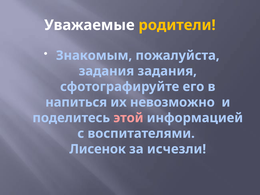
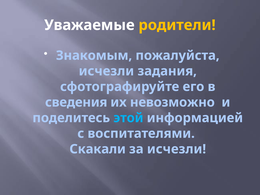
задания: задания -> исчезли (106, 71)
напиться: напиться -> сведения (76, 102)
этой colour: pink -> light blue (128, 118)
Лисенок: Лисенок -> Скакали (98, 149)
